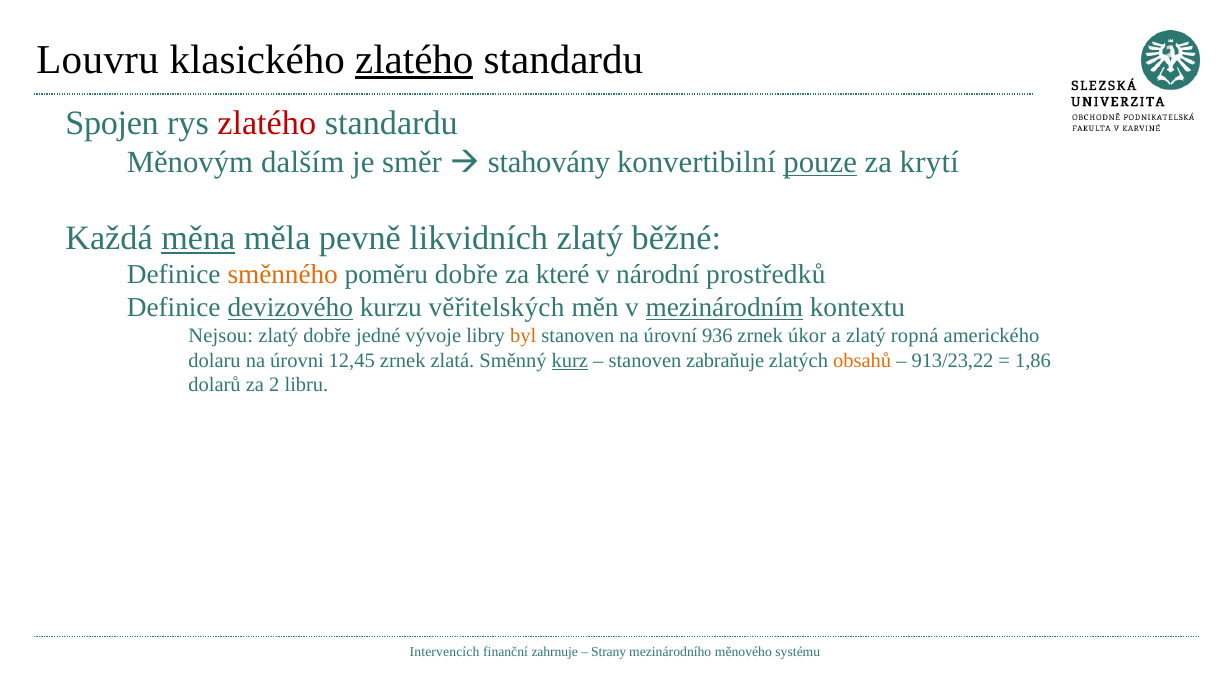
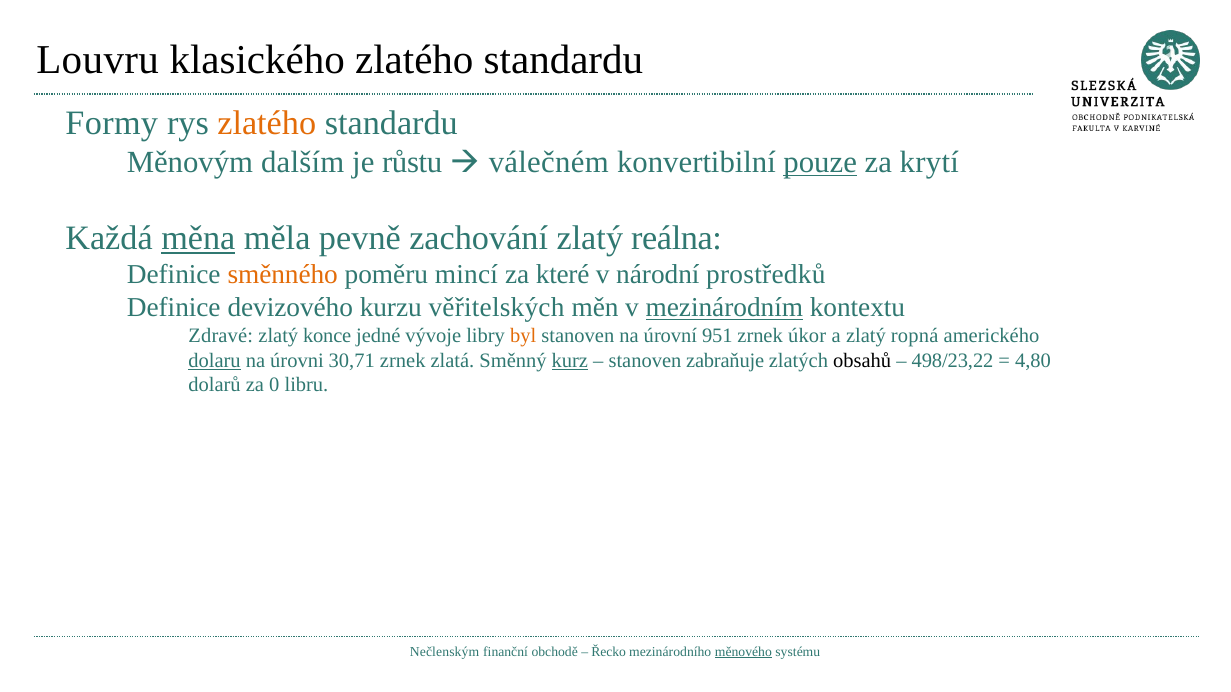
zlatého underline: present -> none (414, 60)
Spojen: Spojen -> Formy (112, 124)
zlatého colour: red -> orange (267, 124)
směr: směr -> růstu (412, 162)
stahovány: stahovány -> válečném (549, 162)
likvidních: likvidních -> zachování (479, 239)
běžné: běžné -> reálna (677, 239)
poměru dobře: dobře -> mincí (466, 275)
devizového underline: present -> none (290, 308)
Nejsou: Nejsou -> Zdravé (221, 336)
zlatý dobře: dobře -> konce (327, 336)
936: 936 -> 951 (717, 336)
dolaru underline: none -> present (215, 361)
12,45: 12,45 -> 30,71 (352, 361)
obsahů colour: orange -> black (862, 361)
913/23,22: 913/23,22 -> 498/23,22 (953, 361)
1,86: 1,86 -> 4,80 (1033, 361)
2: 2 -> 0 (274, 385)
Intervencích: Intervencích -> Nečlenským (445, 652)
zahrnuje: zahrnuje -> obchodě (555, 652)
Strany: Strany -> Řecko (609, 652)
měnového underline: none -> present (743, 652)
